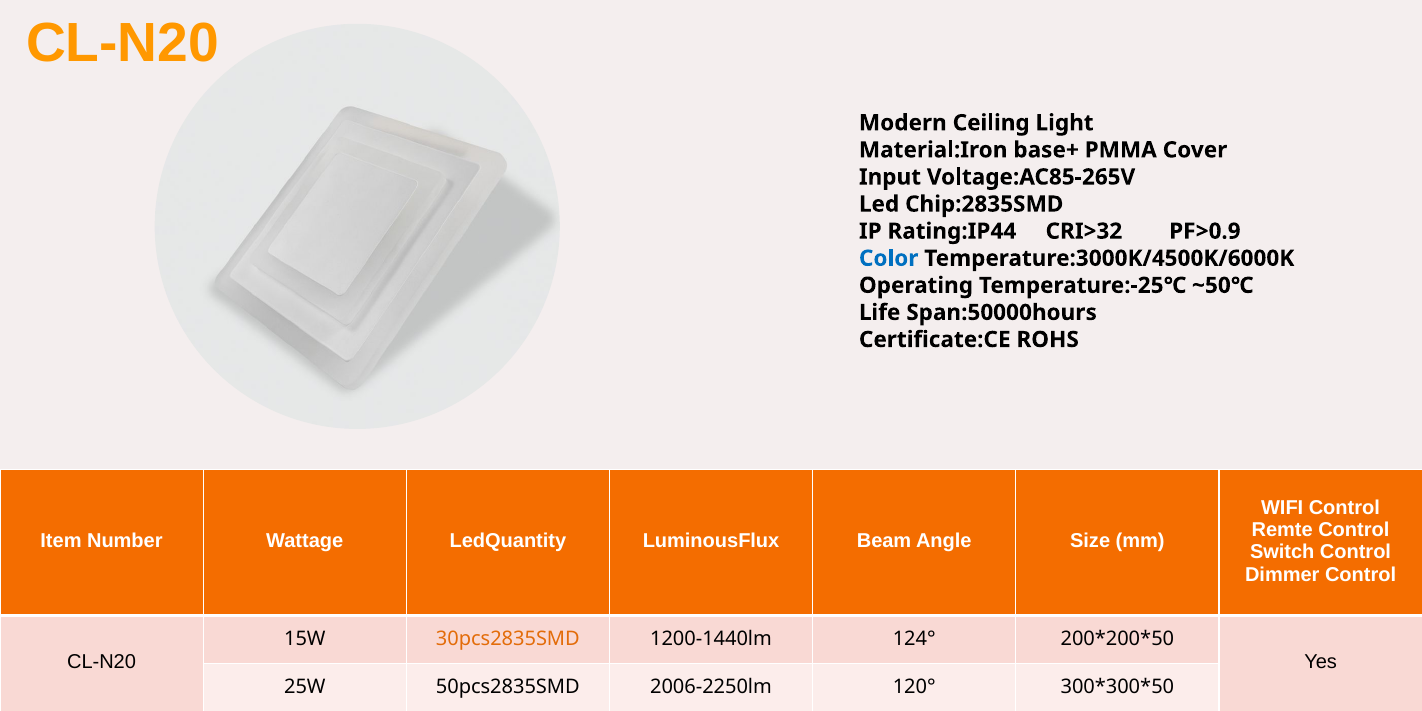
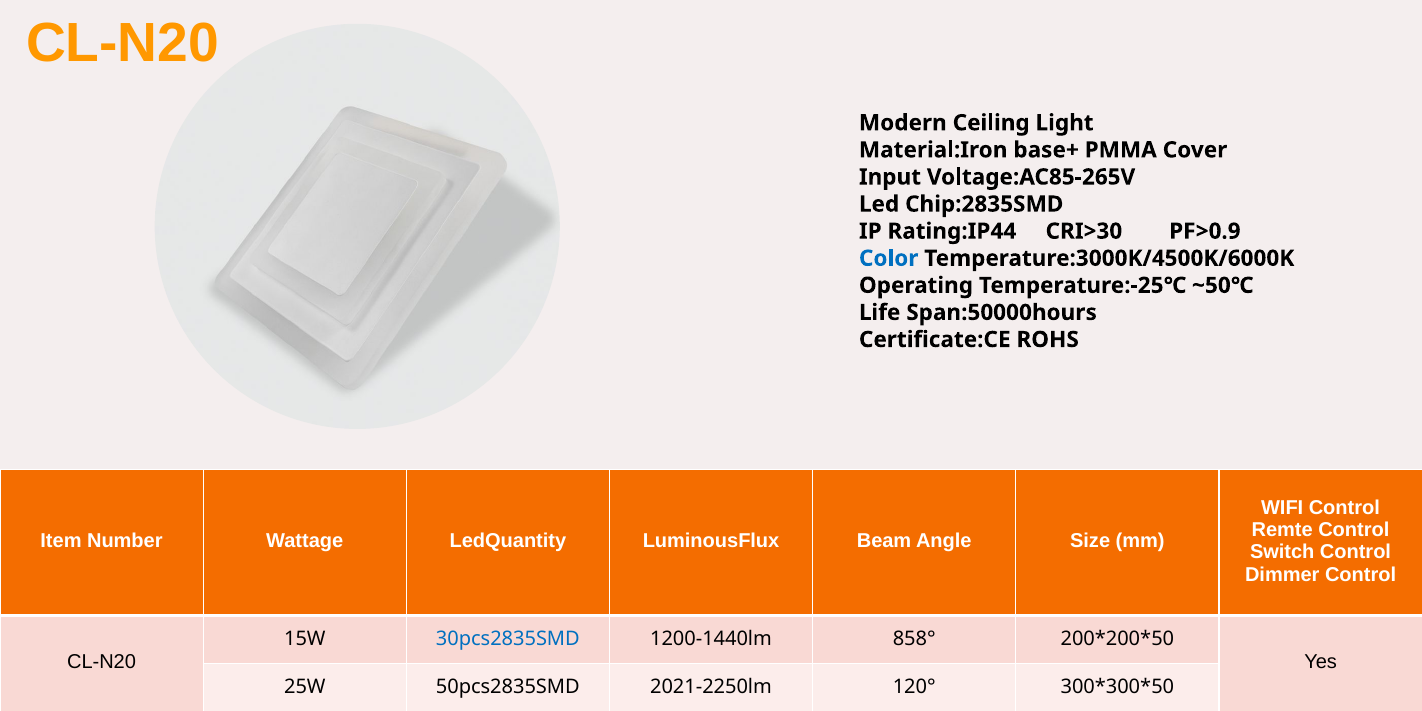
CRI>32: CRI>32 -> CRI>30 (1084, 231)
30pcs2835SMD colour: orange -> blue (508, 639)
124°: 124° -> 858° (914, 639)
2006-2250lm: 2006-2250lm -> 2021-2250lm (711, 687)
